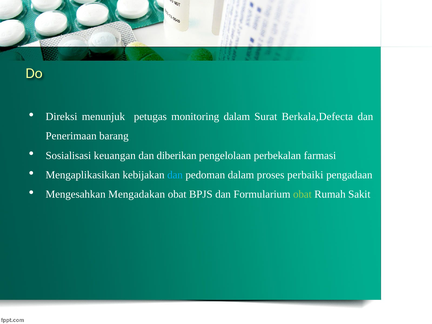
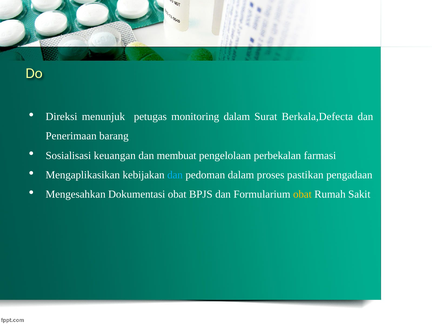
diberikan: diberikan -> membuat (177, 156)
perbaiki: perbaiki -> pastikan (305, 175)
Mengadakan: Mengadakan -> Dokumentasi (137, 194)
obat colour: light green -> yellow (302, 194)
